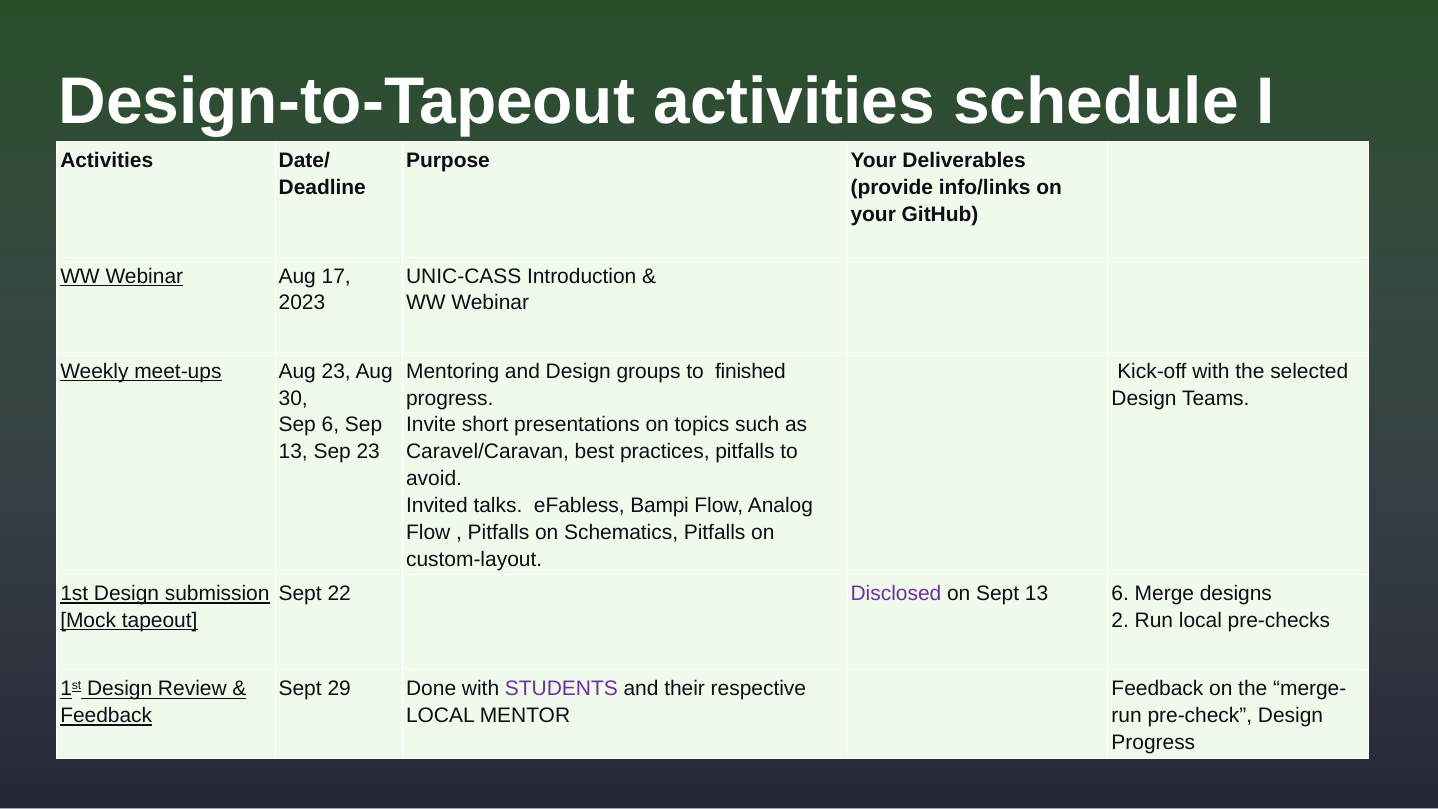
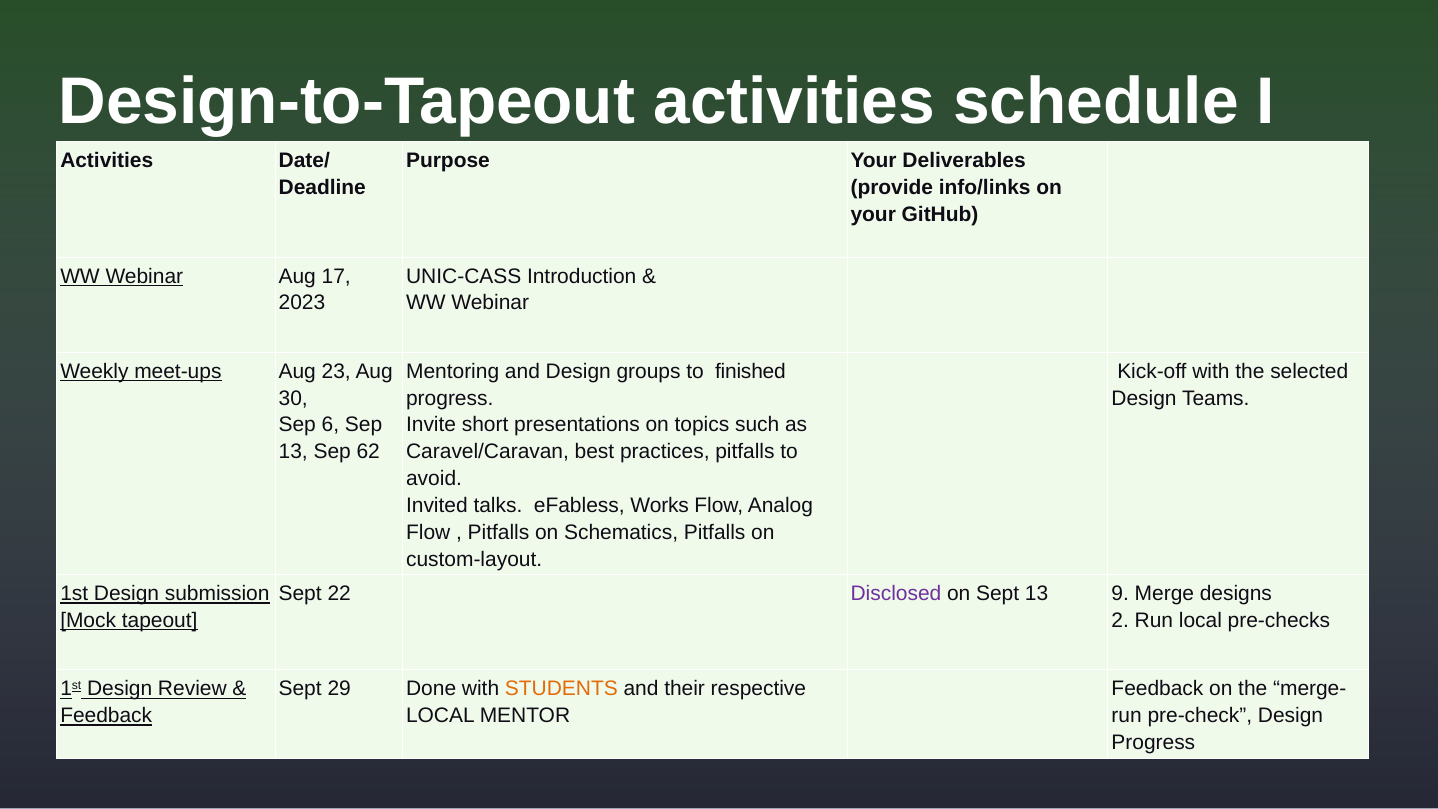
Sep 23: 23 -> 62 (368, 452)
Bampi: Bampi -> Works (660, 506)
13 6: 6 -> 9 (1120, 594)
STUDENTS colour: purple -> orange (561, 689)
